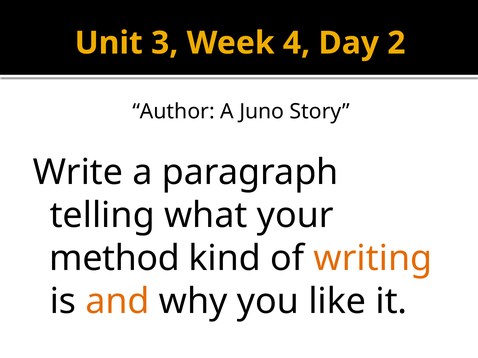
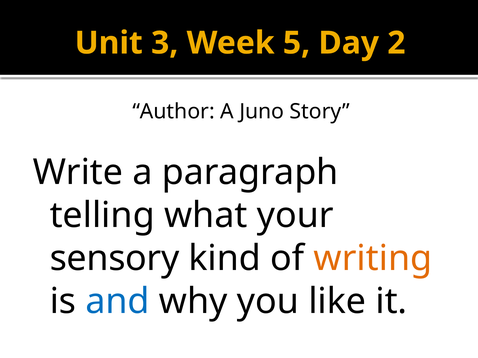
4: 4 -> 5 (297, 43)
method: method -> sensory (115, 259)
and colour: orange -> blue (118, 302)
